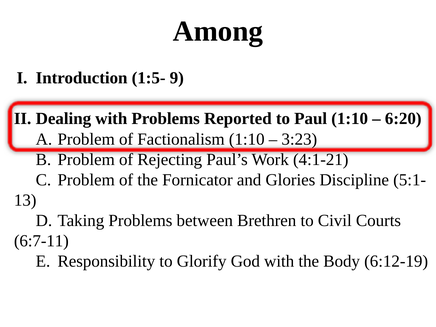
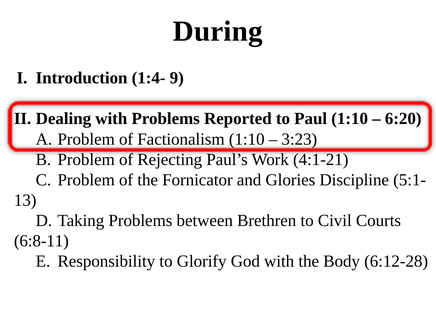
Among: Among -> During (218, 31)
1:5-: 1:5- -> 1:4- (149, 78)
6:7-11: 6:7-11 -> 6:8-11 (41, 241)
6:12-19: 6:12-19 -> 6:12-28 (396, 261)
